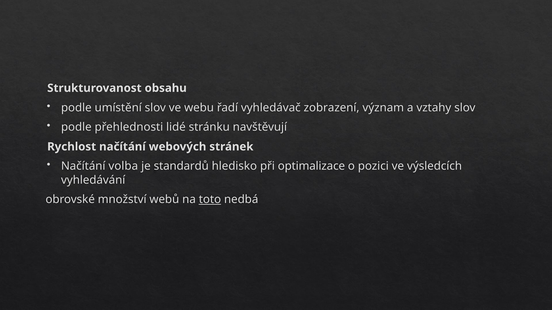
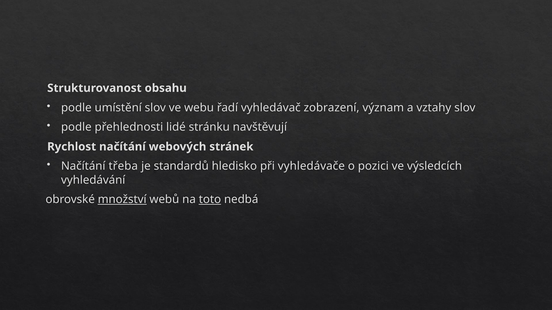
volba: volba -> třeba (123, 166)
optimalizace: optimalizace -> vyhledávače (311, 166)
množství underline: none -> present (122, 200)
